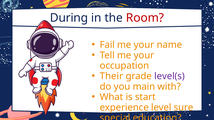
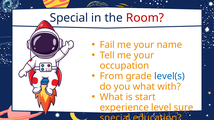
During: During -> Special (69, 18)
Their: Their -> From (112, 76)
level(s colour: purple -> blue (170, 76)
you main: main -> what (144, 87)
